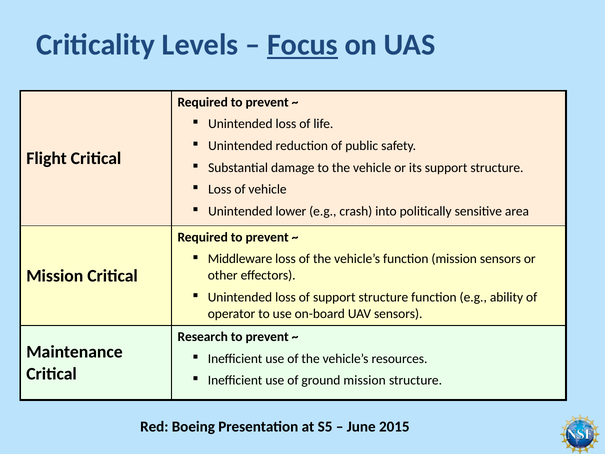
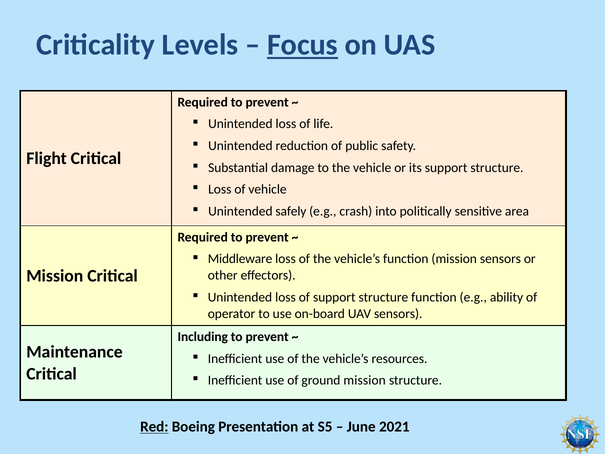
lower: lower -> safely (291, 211)
Research: Research -> Including (203, 337)
Red underline: none -> present (154, 427)
2015: 2015 -> 2021 (394, 427)
